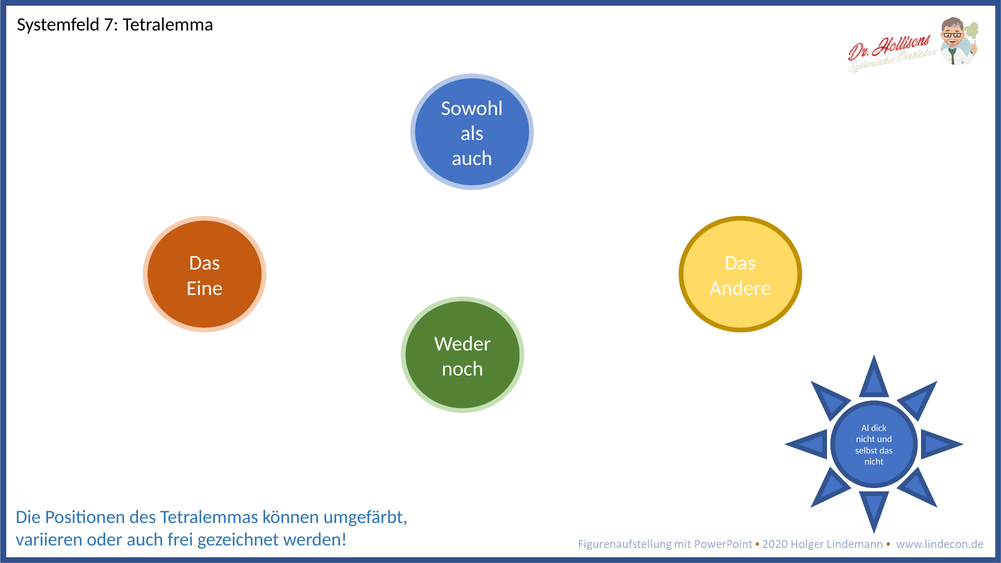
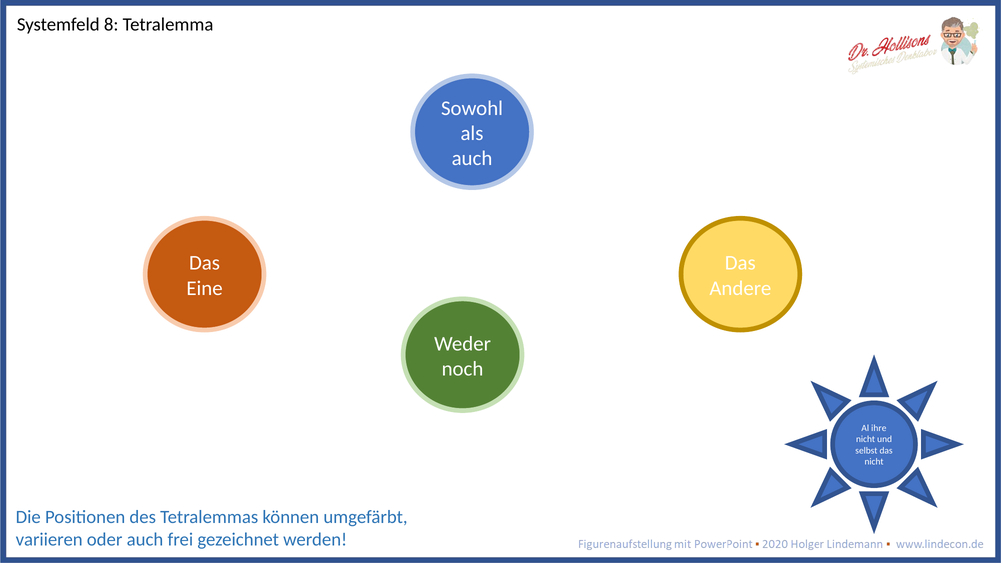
7: 7 -> 8 (111, 25)
dick: dick -> ihre (879, 428)
